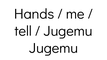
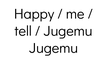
Hands: Hands -> Happy (34, 14)
